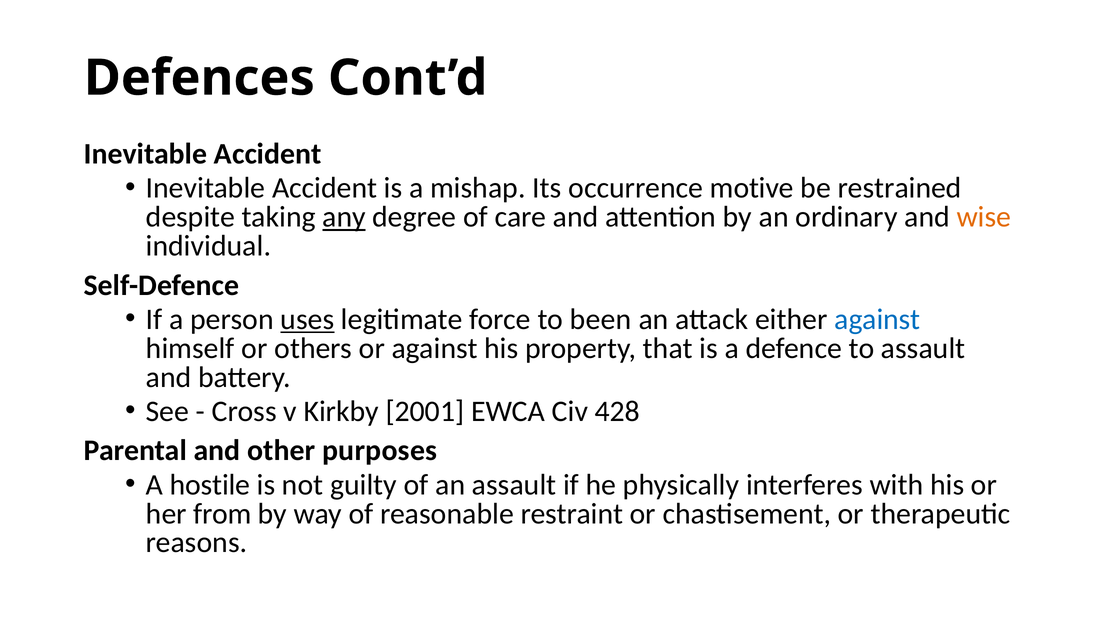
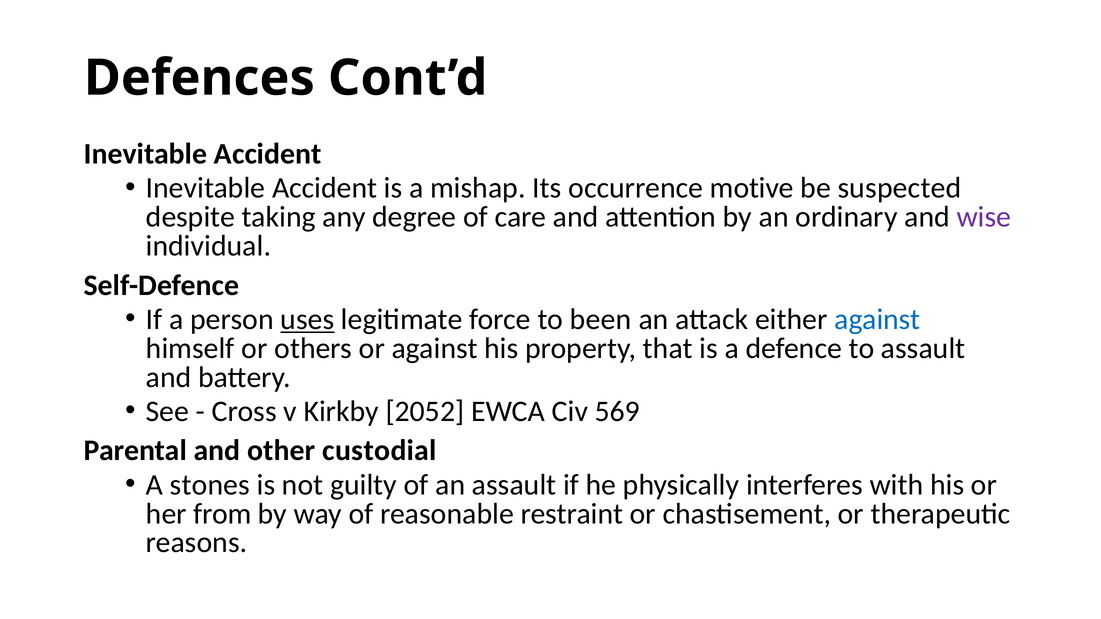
restrained: restrained -> suspected (899, 188)
any underline: present -> none (344, 217)
wise colour: orange -> purple (984, 217)
2001: 2001 -> 2052 (425, 412)
428: 428 -> 569 (617, 412)
purposes: purposes -> custodial (380, 451)
hostile: hostile -> stones (210, 485)
